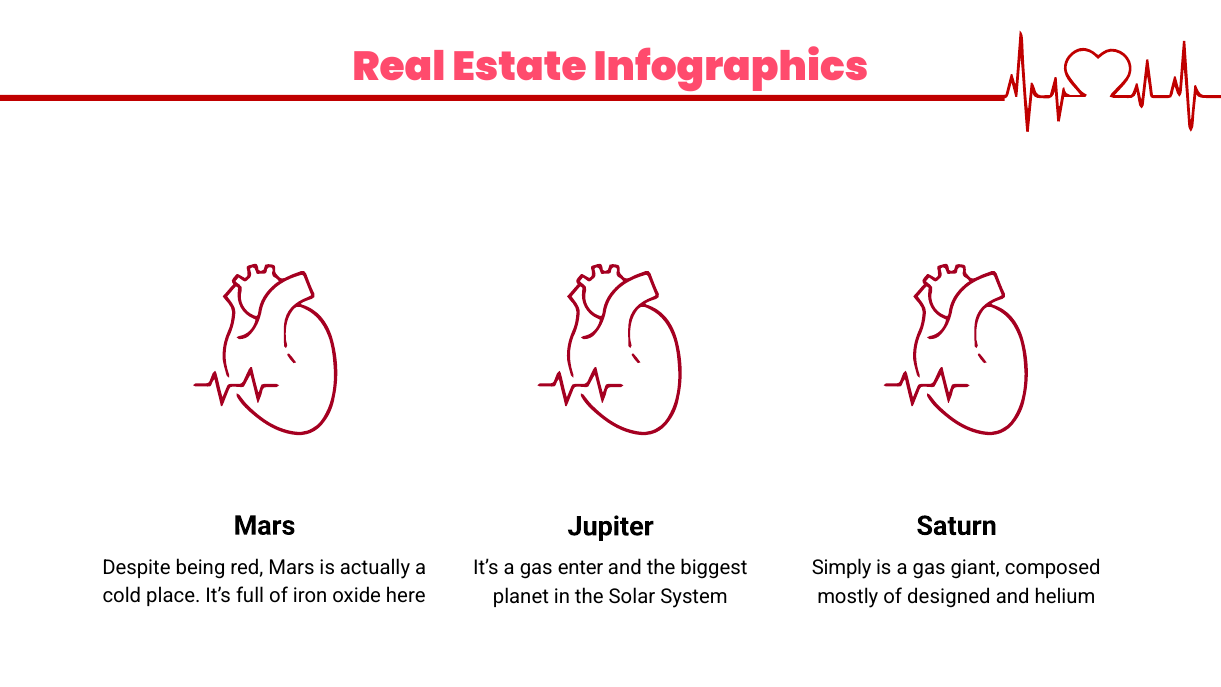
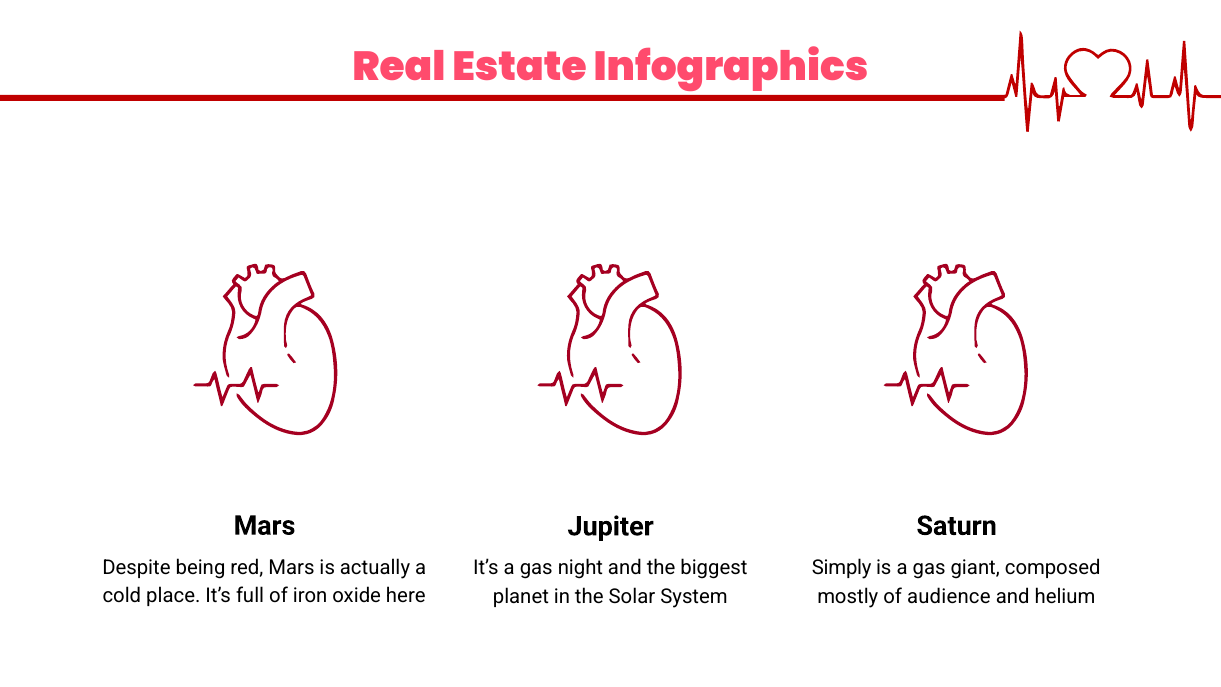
enter: enter -> night (580, 568)
designed: designed -> audience (949, 596)
